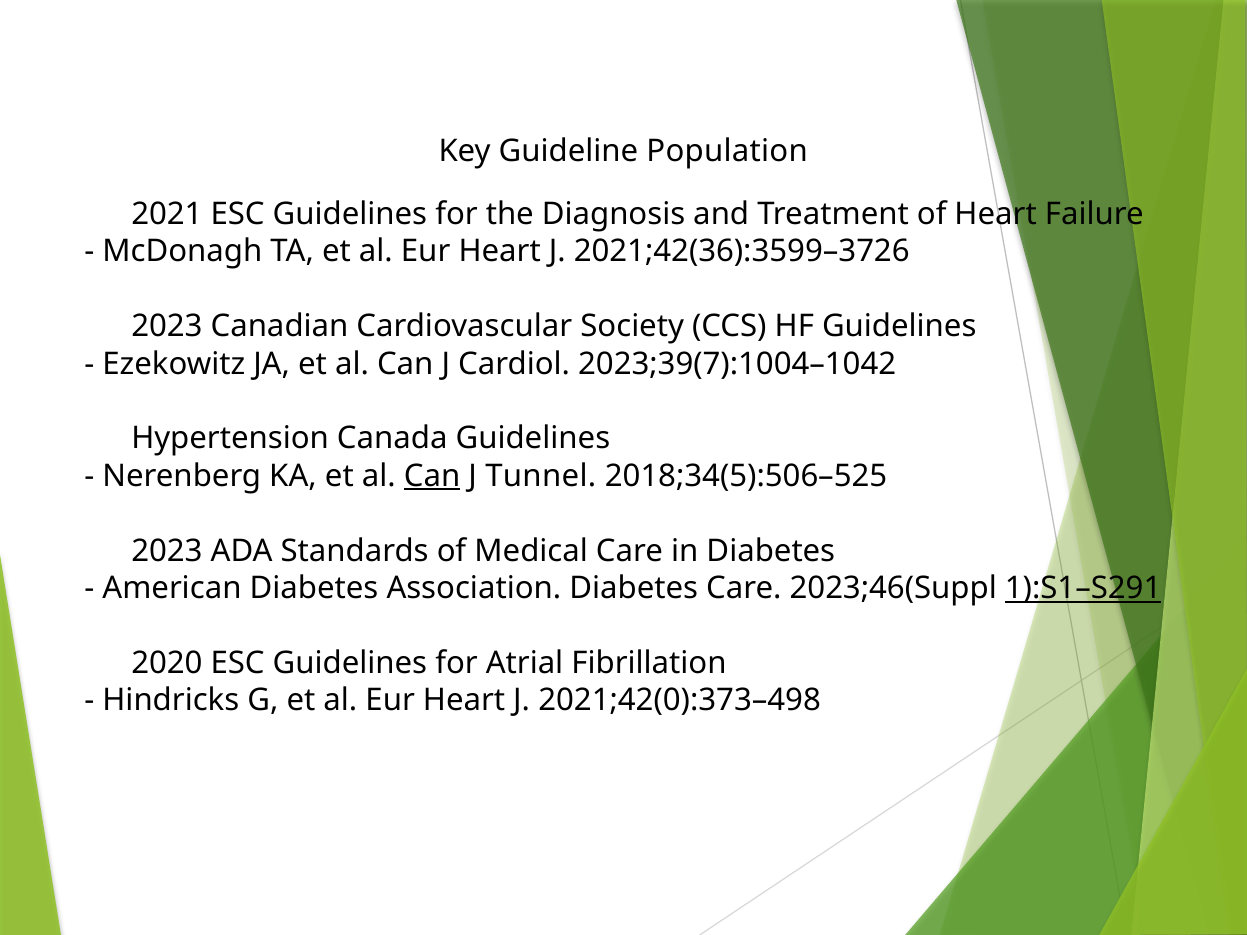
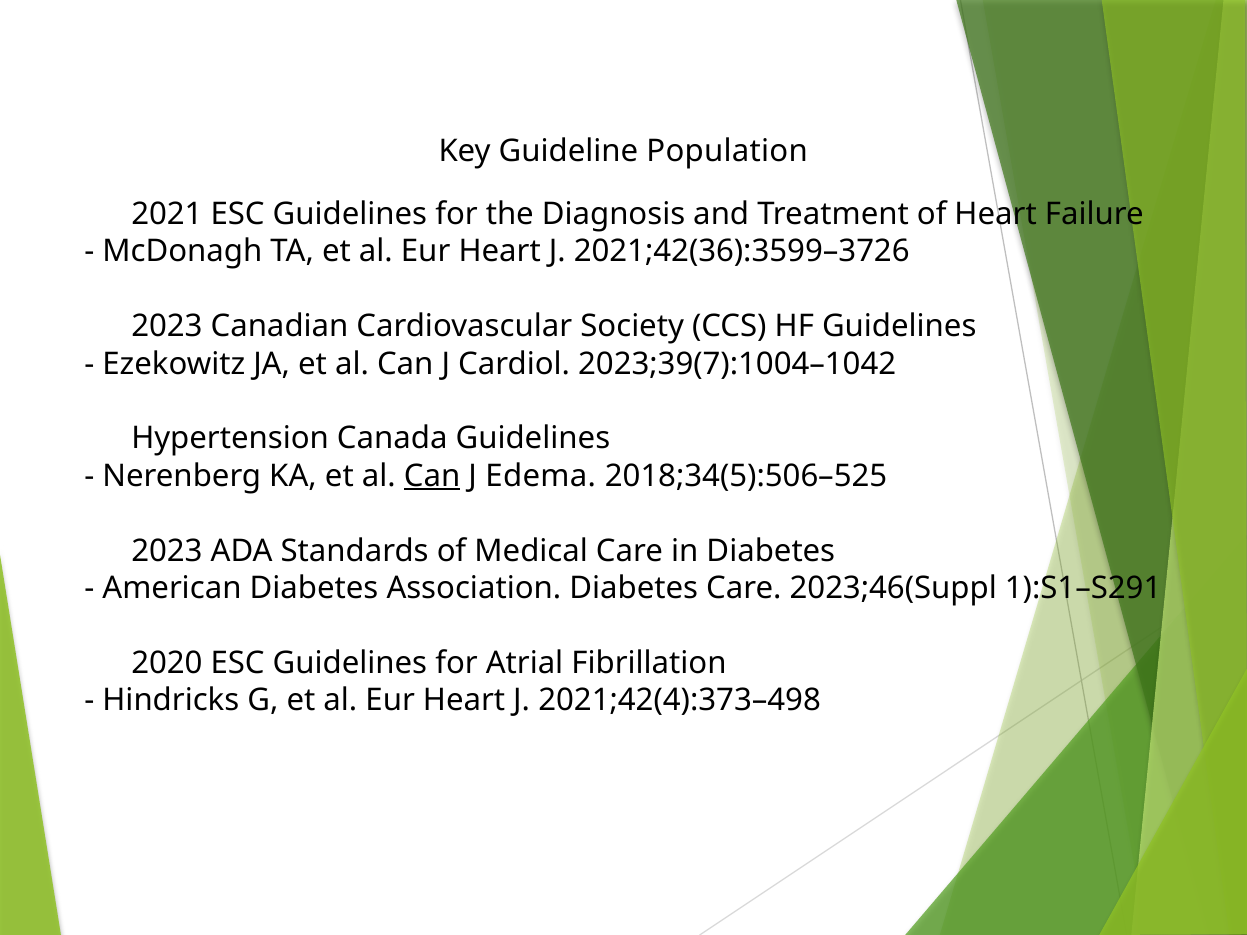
Tunnel: Tunnel -> Edema (541, 476)
1):S1–S291 underline: present -> none (1083, 588)
2021;42(0):373–498: 2021;42(0):373–498 -> 2021;42(4):373–498 (680, 701)
